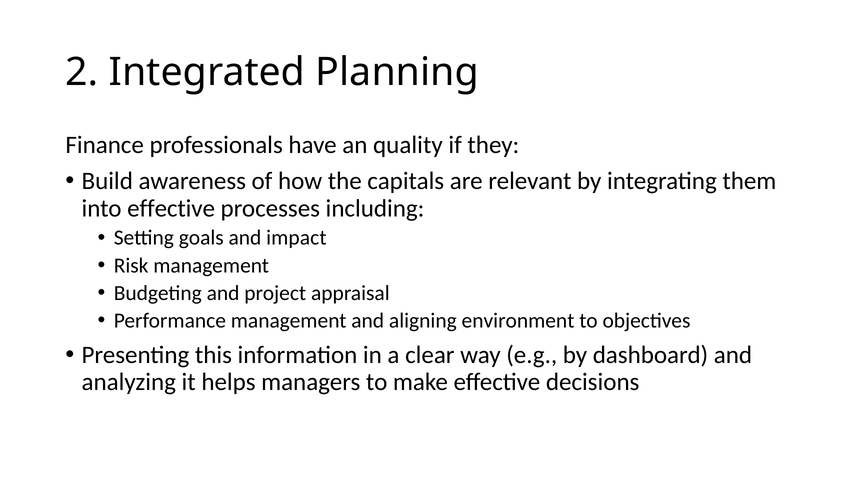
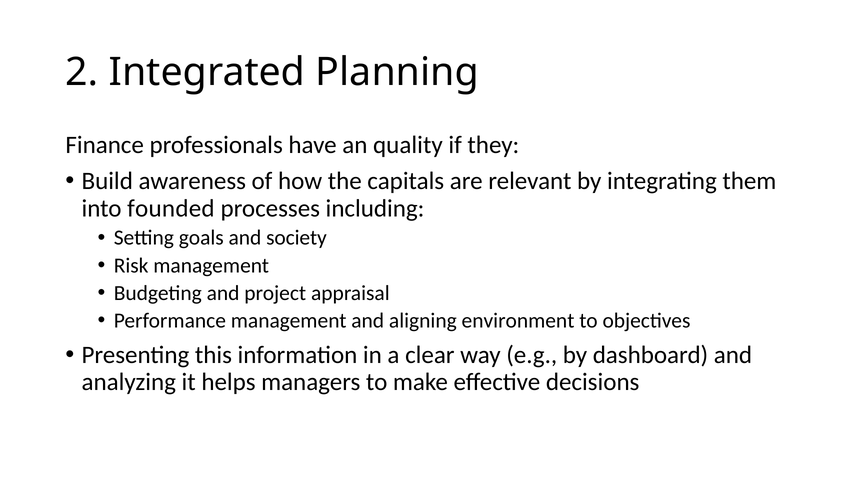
into effective: effective -> founded (171, 208)
impact: impact -> society (296, 238)
